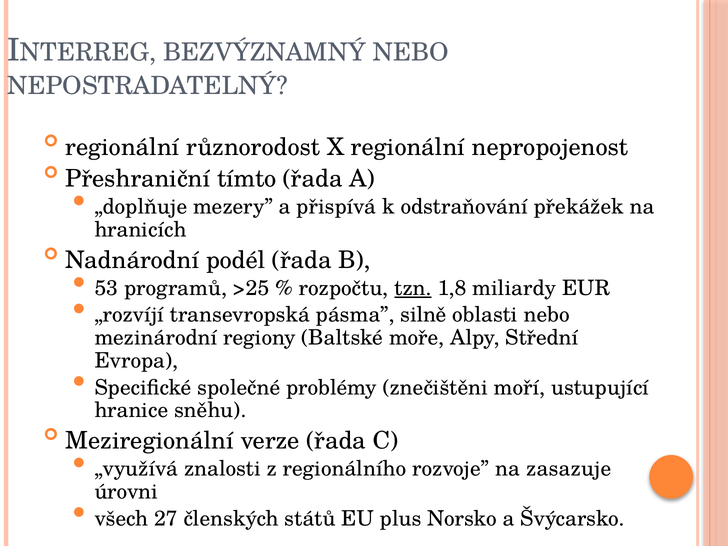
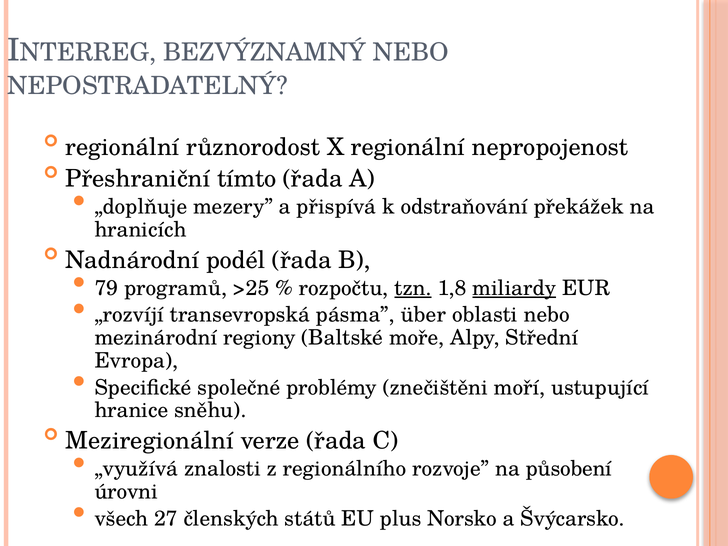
53: 53 -> 79 (106, 288)
miliardy underline: none -> present (514, 288)
silně: silně -> über (423, 315)
zasazuje: zasazuje -> působení (569, 469)
